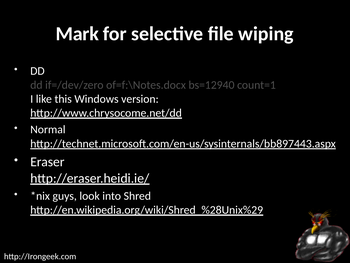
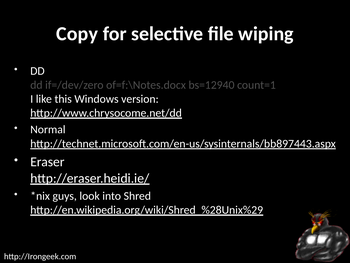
Mark: Mark -> Copy (77, 34)
